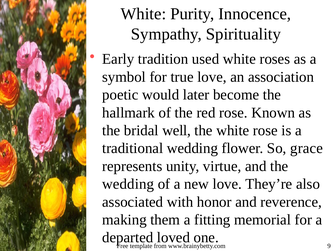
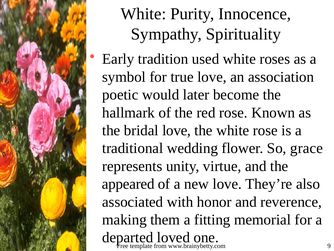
bridal well: well -> love (177, 130)
wedding: wedding -> appeared (128, 184)
